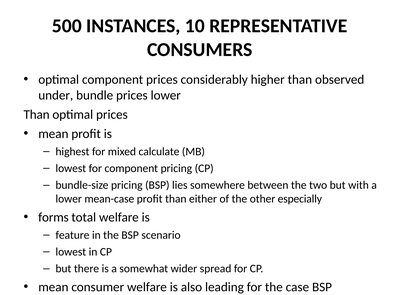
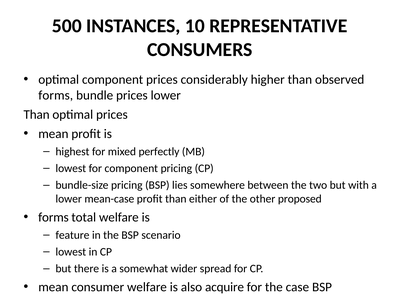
under: under -> forms (56, 95)
calculate: calculate -> perfectly (159, 151)
especially: especially -> proposed (300, 199)
leading: leading -> acquire (225, 287)
